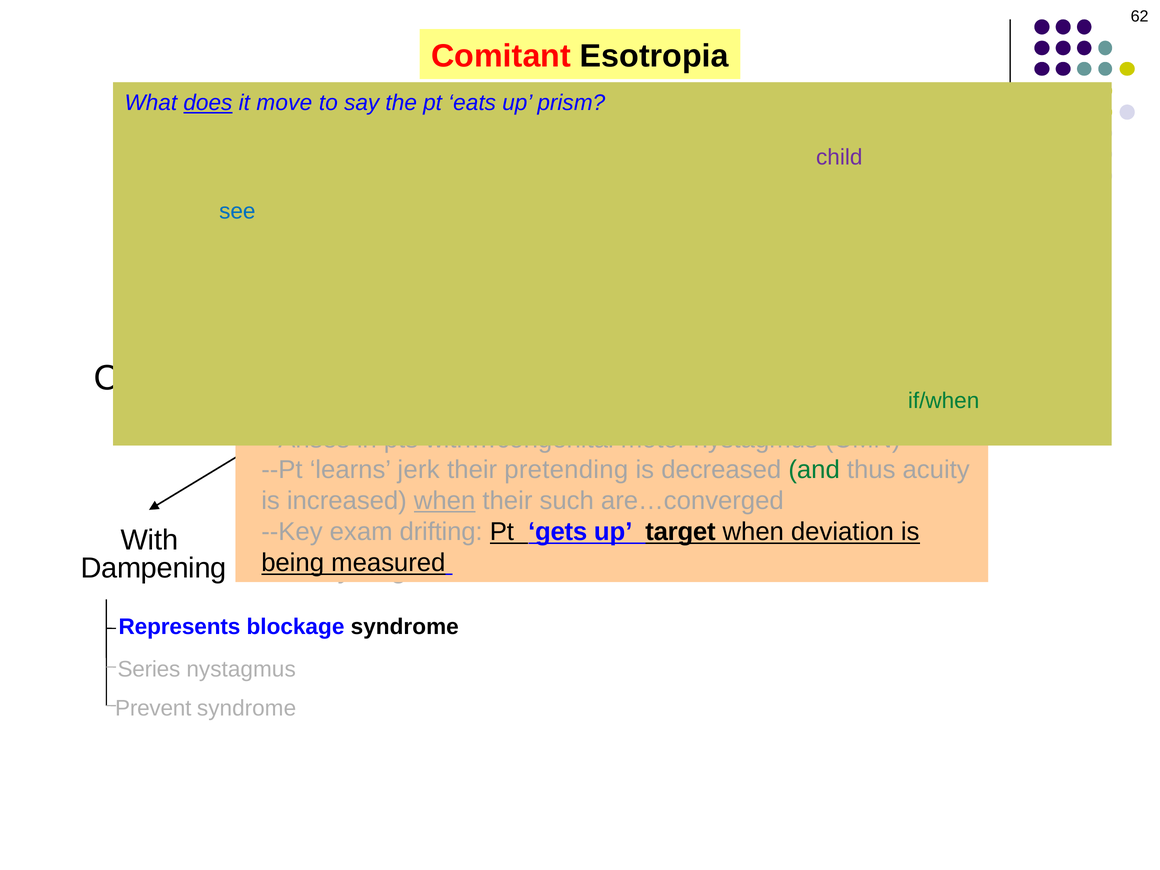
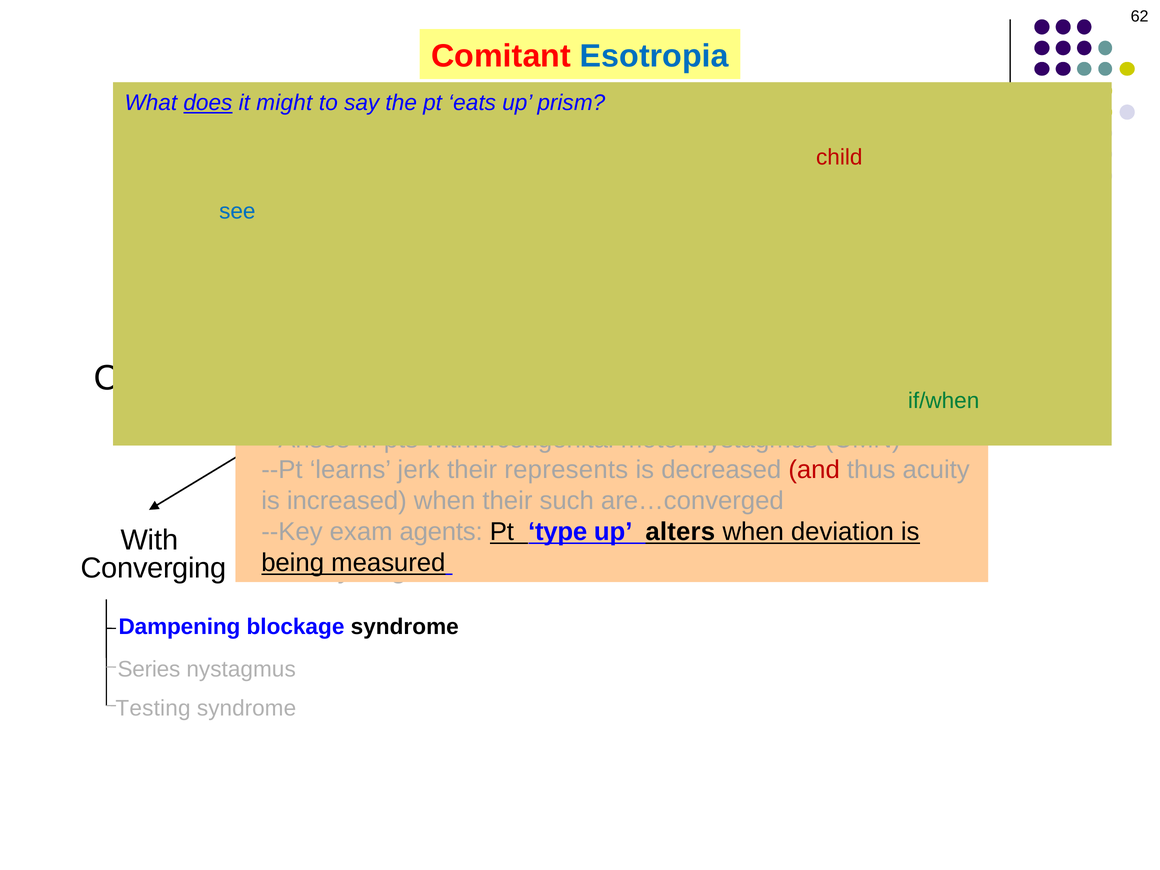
Esotropia colour: black -> blue (654, 56)
it move: move -> might (284, 103)
child colour: purple -> red (839, 157)
pretending: pretending -> represents (566, 470)
and colour: green -> red (814, 470)
when underline: present -> none (445, 501)
drifting: drifting -> agents (441, 532)
gets: gets -> type (558, 532)
target: target -> alters (680, 532)
Dampening: Dampening -> Converging (154, 568)
Represents: Represents -> Dampening (179, 627)
Prevent: Prevent -> Testing (153, 708)
